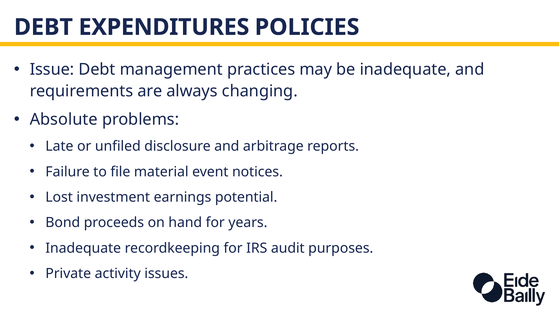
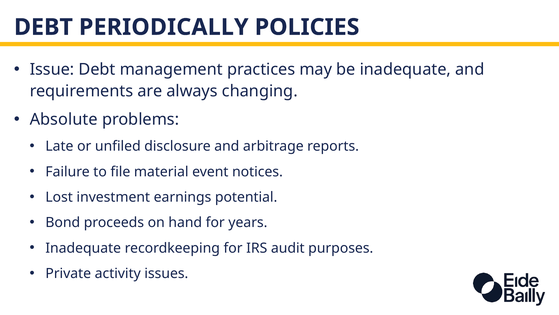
EXPENDITURES: EXPENDITURES -> PERIODICALLY (164, 27)
